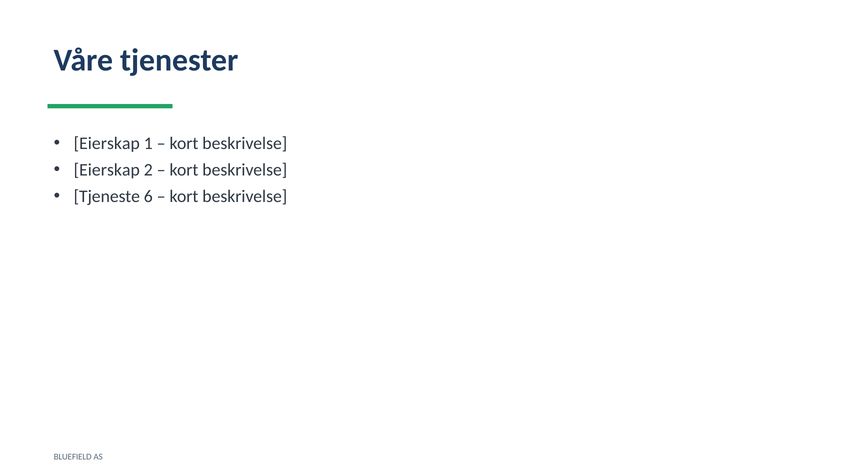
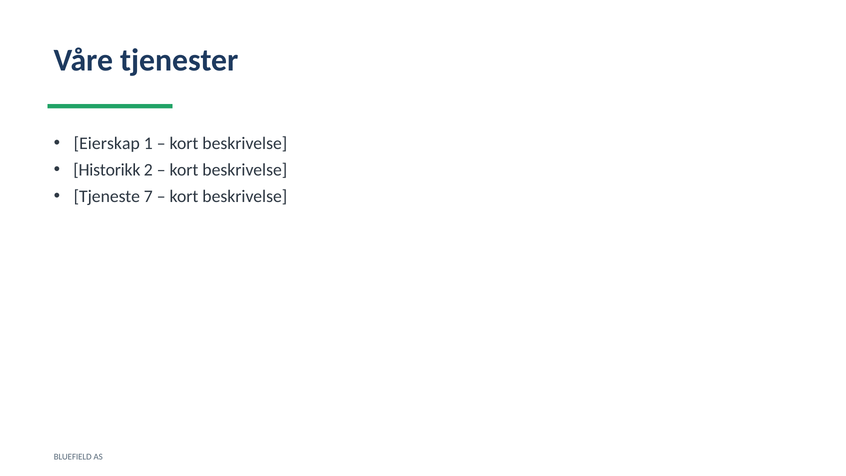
Eierskap: Eierskap -> Historikk (107, 170)
6: 6 -> 7 (148, 196)
